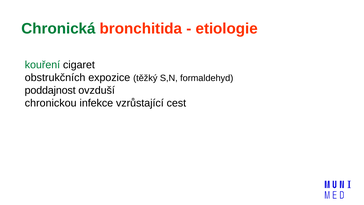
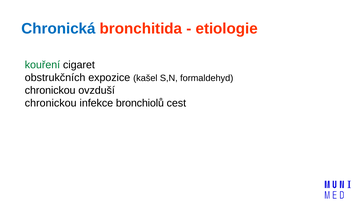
Chronická colour: green -> blue (59, 29)
těžký: těžký -> kašel (145, 78)
poddajnost: poddajnost -> chronickou (50, 90)
vzrůstající: vzrůstající -> bronchiolů (140, 103)
